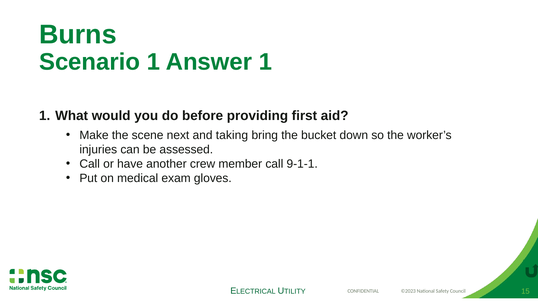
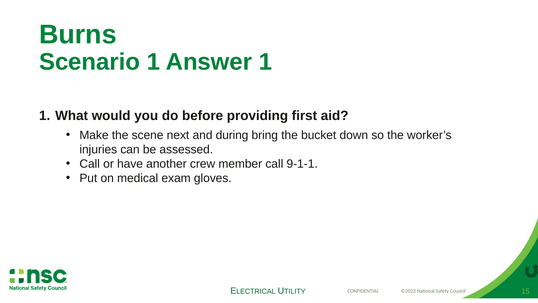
taking: taking -> during (232, 135)
